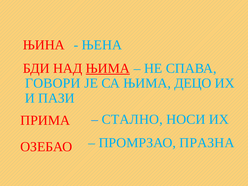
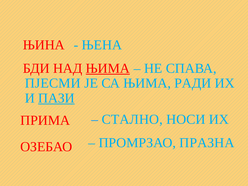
ГОВОРИ: ГОВОРИ -> ПЈЕСМИ (53, 83)
ДЕЦО: ДЕЦО -> РАДИ (193, 83)
ПАЗИ underline: none -> present (56, 98)
